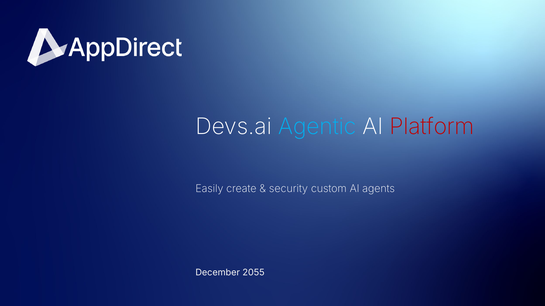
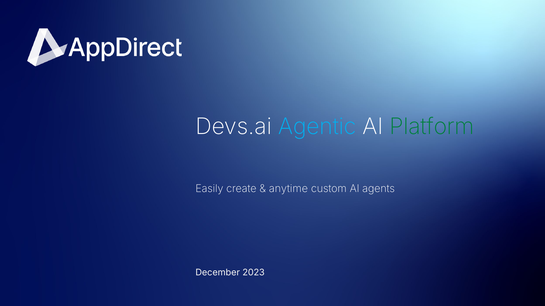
Platform colour: red -> green (432, 127)
security: security -> anytime (288, 189)
2055: 2055 -> 2023 (254, 273)
